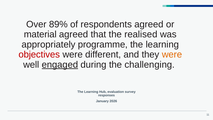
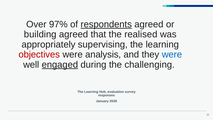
89%: 89% -> 97% (58, 24)
respondents underline: none -> present (106, 24)
material: material -> building (40, 34)
programme: programme -> supervising (103, 44)
different: different -> analysis (103, 54)
were colour: orange -> blue (172, 54)
